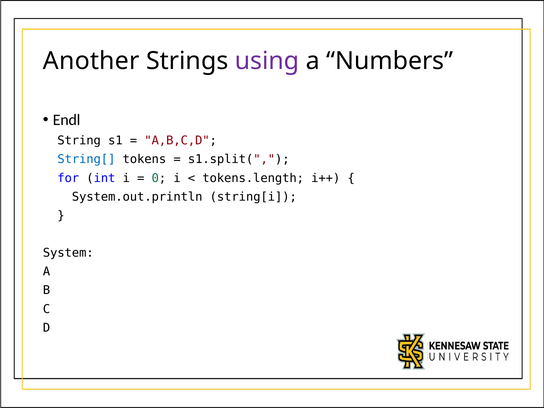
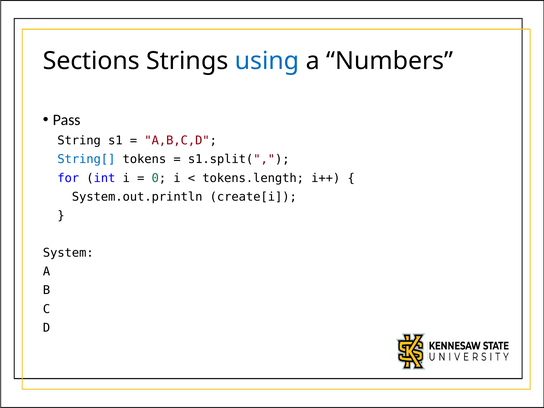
Another: Another -> Sections (91, 61)
using colour: purple -> blue (267, 61)
Endl: Endl -> Pass (67, 120)
string[i: string[i -> create[i (253, 197)
